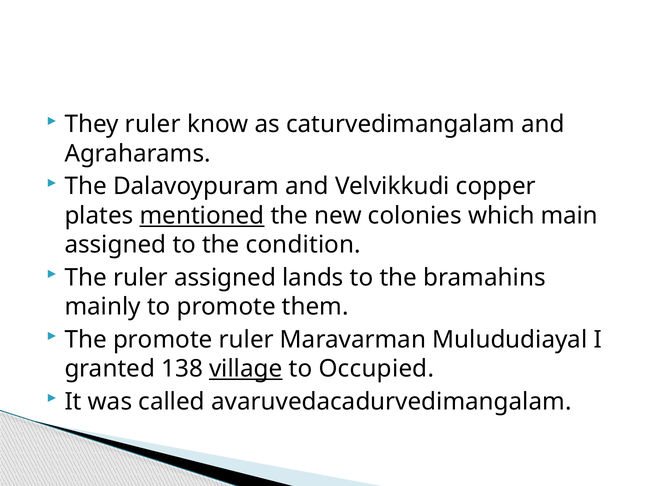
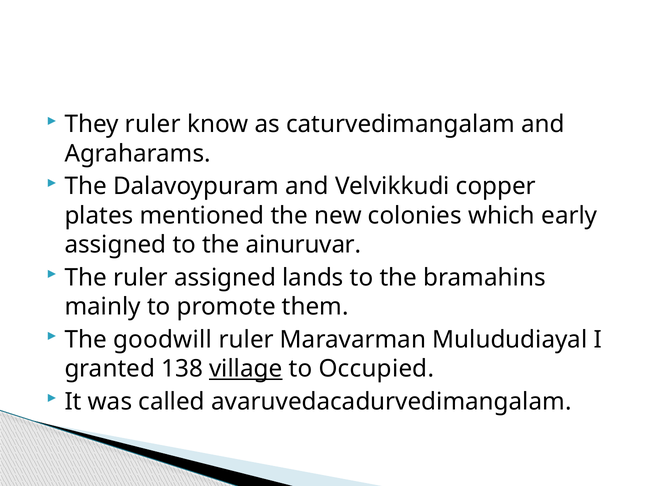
mentioned underline: present -> none (202, 215)
main: main -> early (569, 215)
condition: condition -> ainuruvar (304, 244)
The promote: promote -> goodwill (163, 339)
